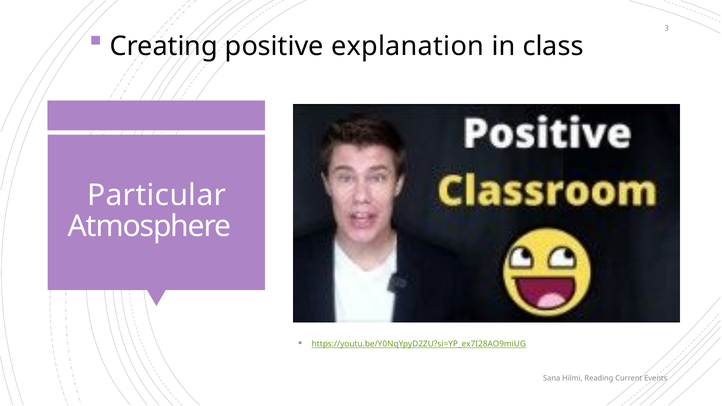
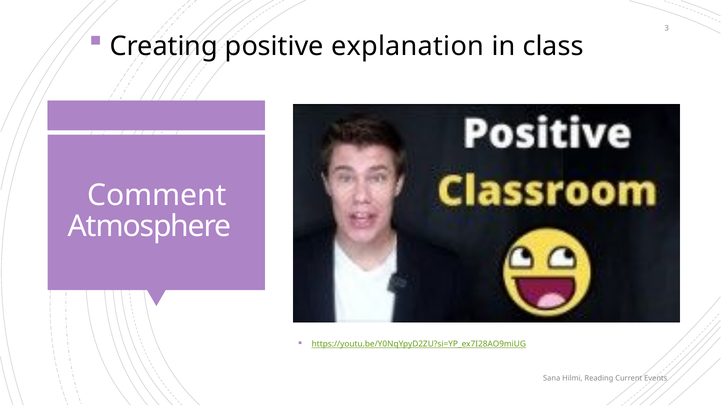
Particular: Particular -> Comment (157, 196)
